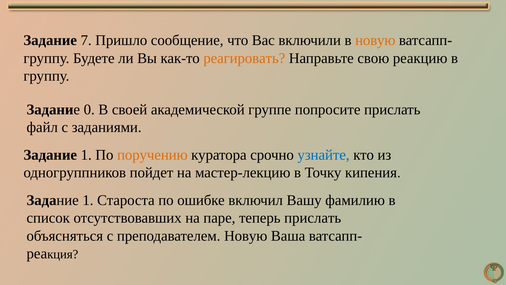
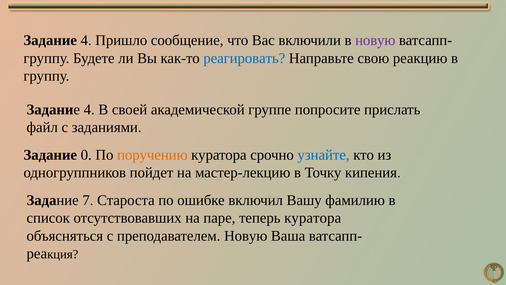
7: 7 -> 4 (86, 40)
новую colour: orange -> purple (375, 40)
реагировать colour: orange -> blue (244, 58)
0: 0 -> 4 (89, 109)
1: 1 -> 0 (86, 155)
1: 1 -> 7 (88, 200)
теперь прислать: прислать -> куратора (313, 218)
